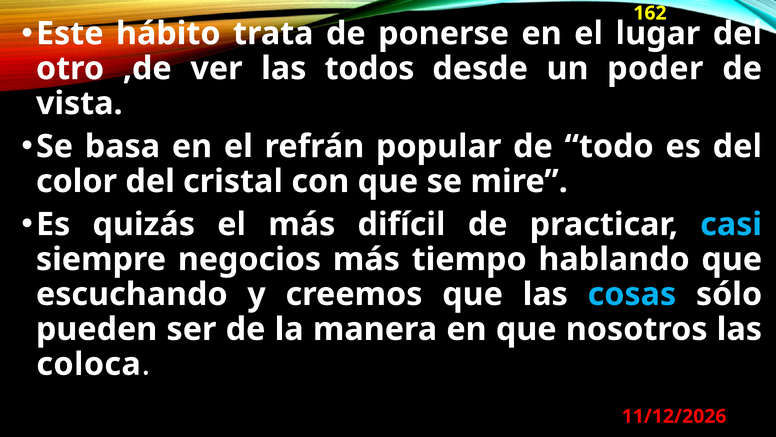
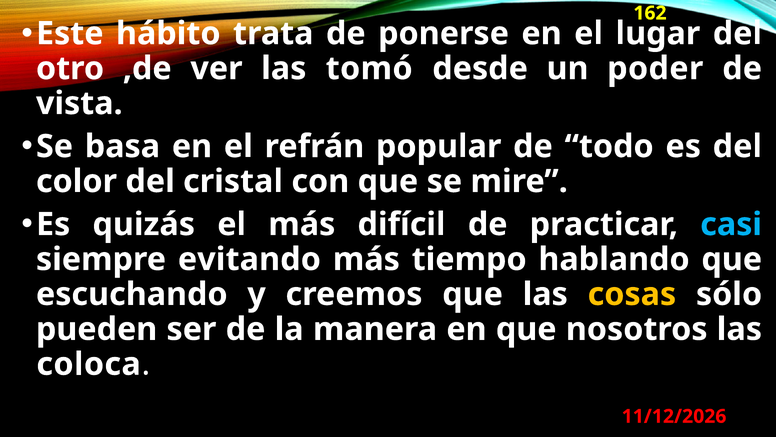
todos: todos -> tomó (369, 68)
negocios: negocios -> evitando (249, 259)
cosas colour: light blue -> yellow (632, 294)
